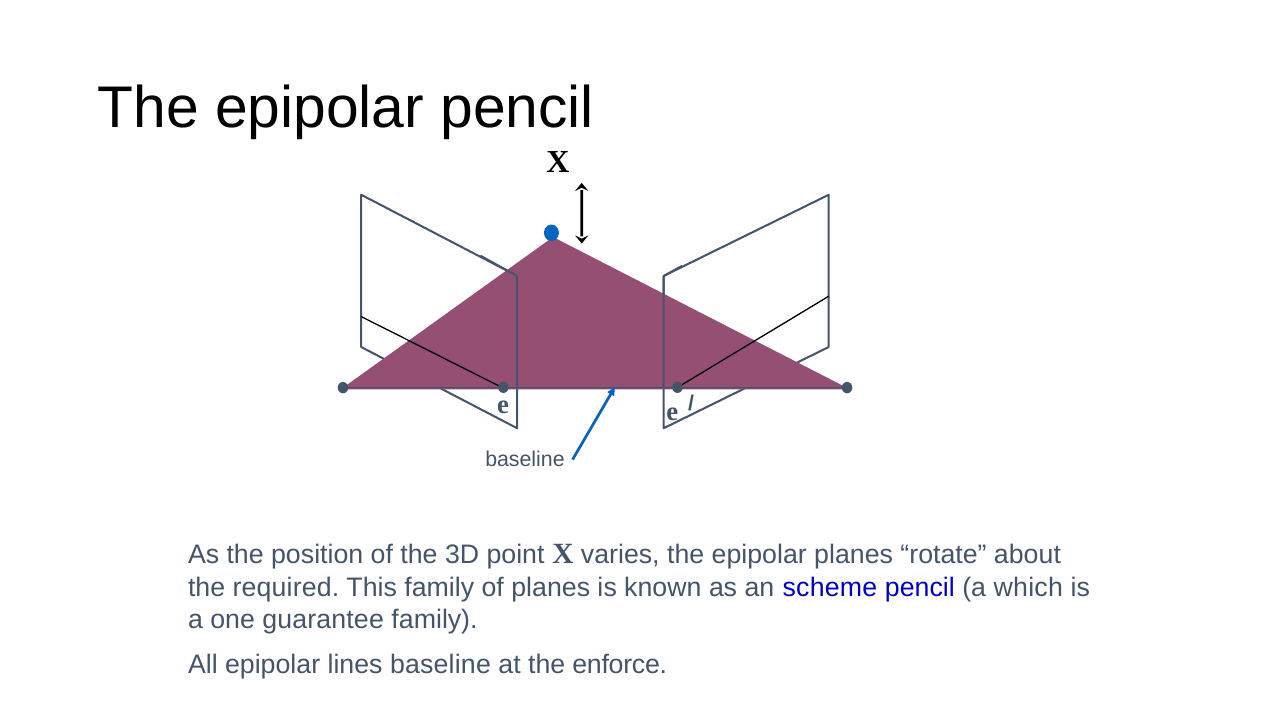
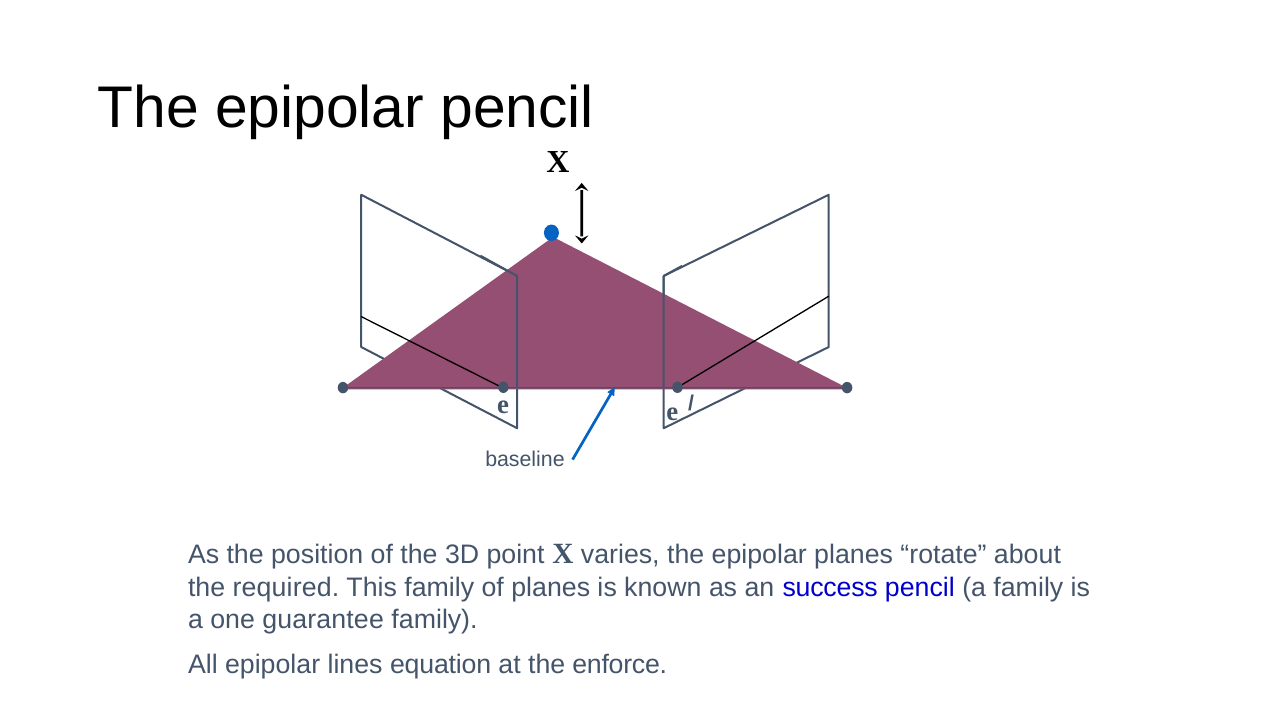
scheme: scheme -> success (830, 587)
a which: which -> family (1028, 587)
lines baseline: baseline -> equation (441, 665)
